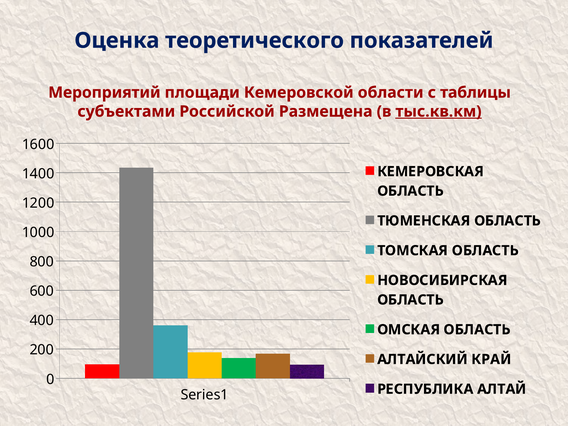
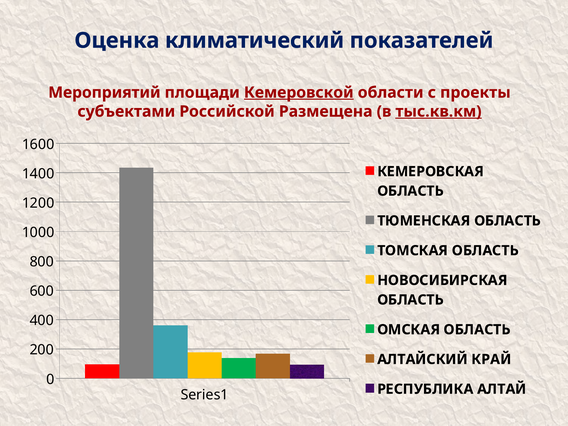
теоретического: теоретического -> климатический (255, 41)
Кемеровской underline: none -> present (299, 93)
таблицы: таблицы -> проекты (475, 93)
